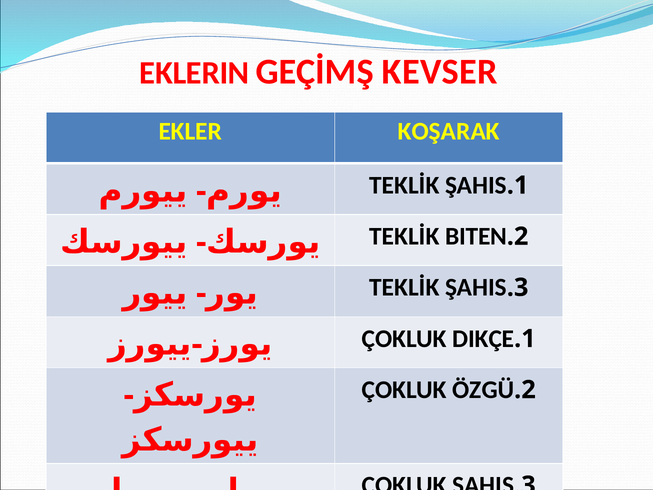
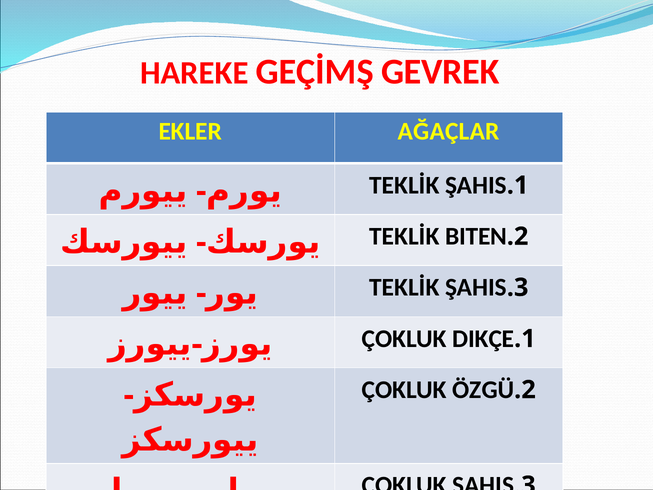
EKLERIN: EKLERIN -> HAREKE (194, 73)
KEVSER: KEVSER -> GEVREK (440, 72)
KOŞARAK: KOŞARAK -> AĞAÇLAR (449, 131)
